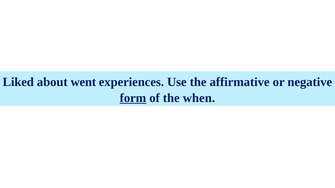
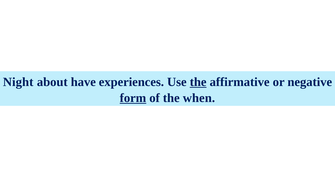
Liked: Liked -> Night (18, 82)
went: went -> have (83, 82)
the underline: none -> present (198, 82)
